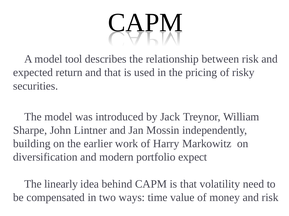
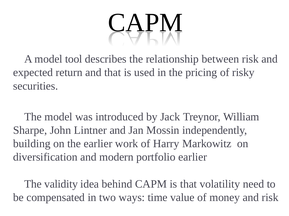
portfolio expect: expect -> earlier (193, 158)
linearly: linearly -> validity (61, 185)
